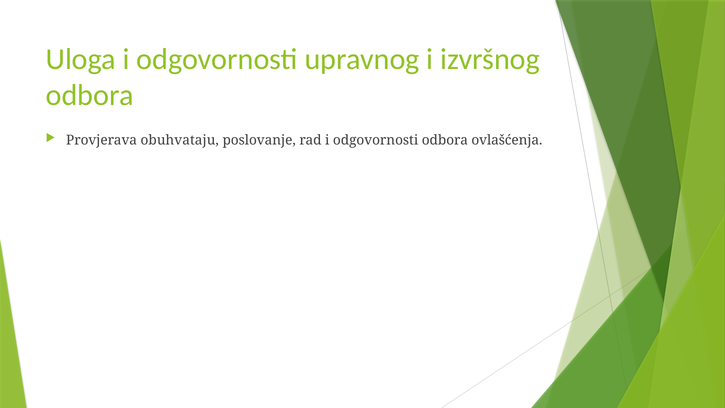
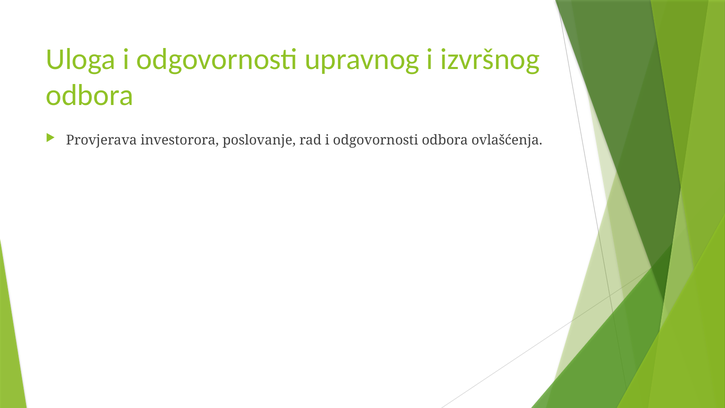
obuhvataju: obuhvataju -> investorora (180, 140)
